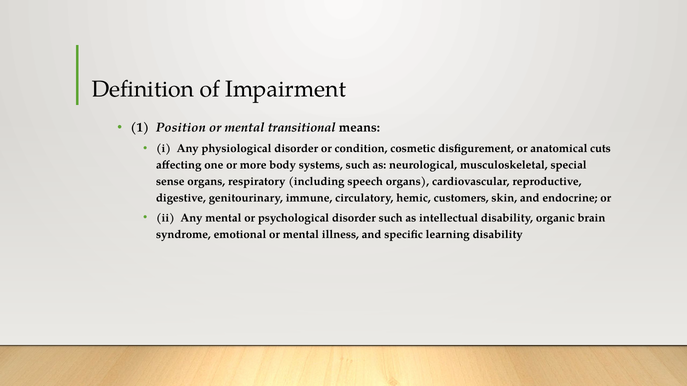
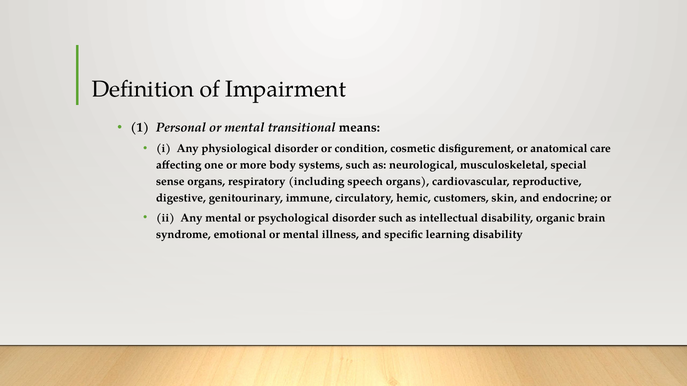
Position: Position -> Personal (181, 128)
cuts: cuts -> care (600, 149)
